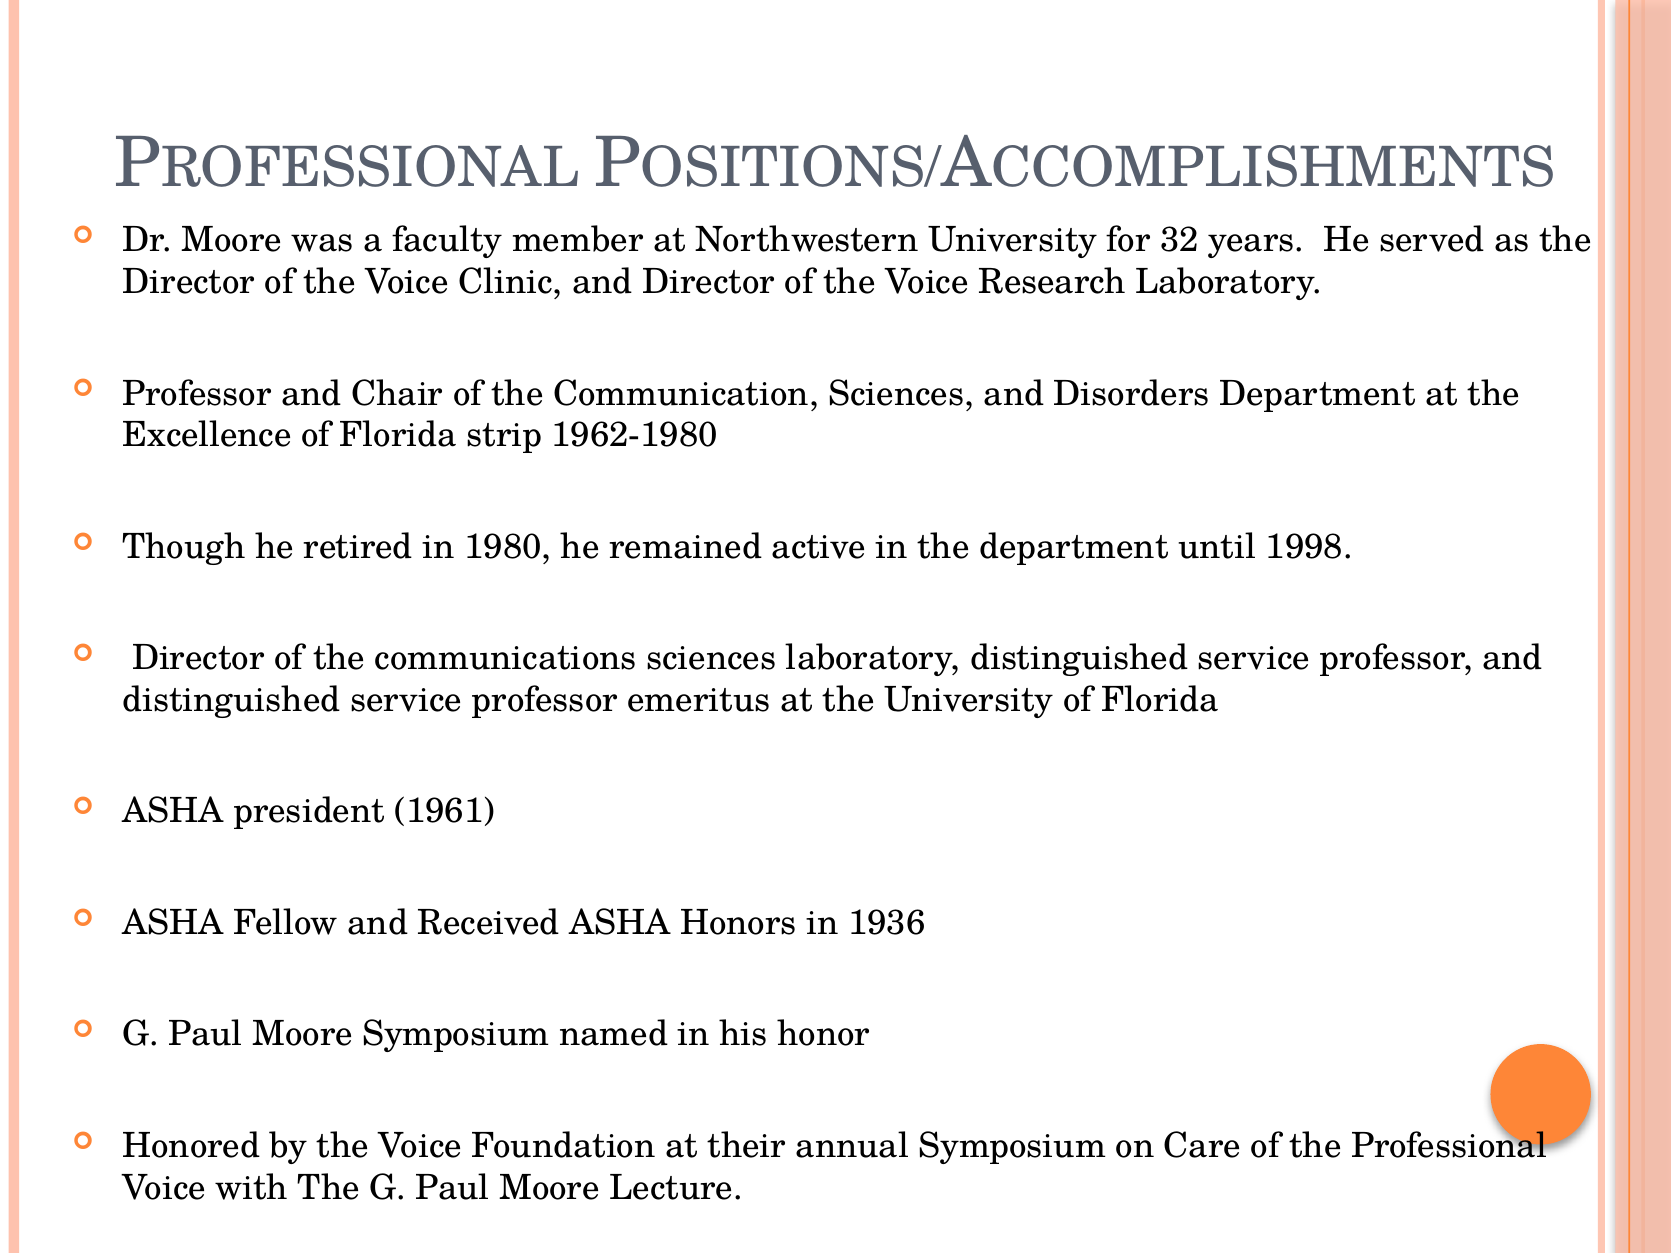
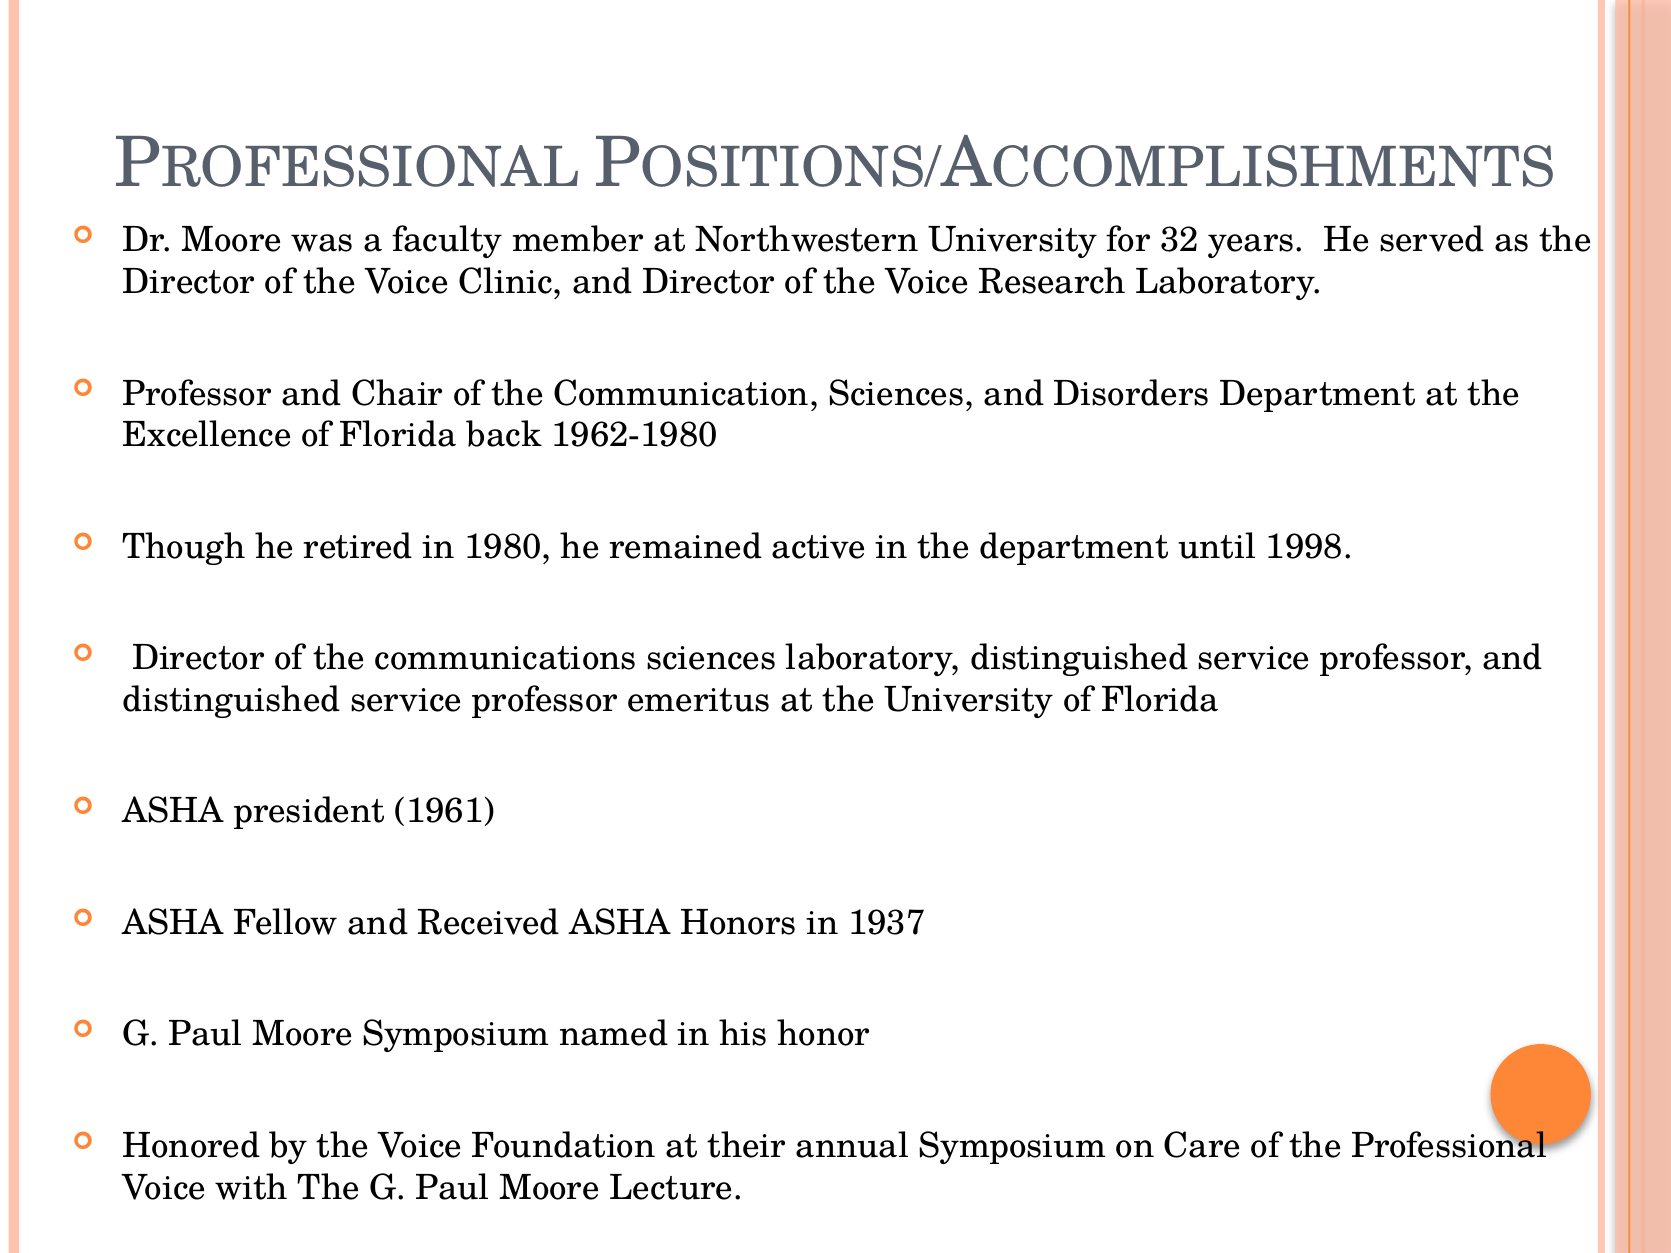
strip: strip -> back (504, 436)
1936: 1936 -> 1937 (887, 923)
